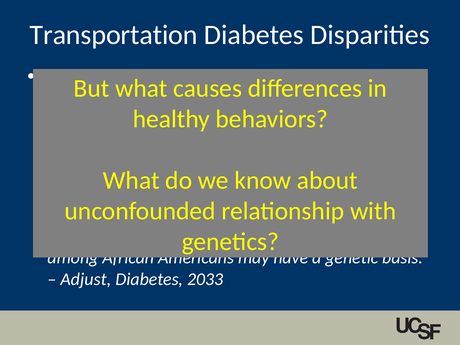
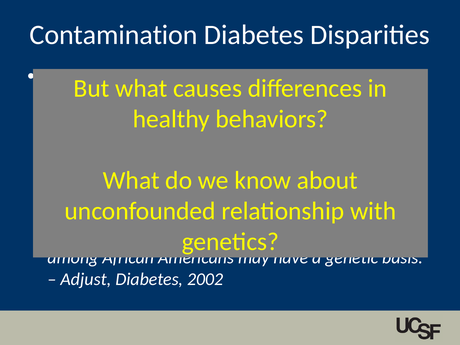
Transportation: Transportation -> Contamination (114, 35)
2033: 2033 -> 2002 (205, 279)
